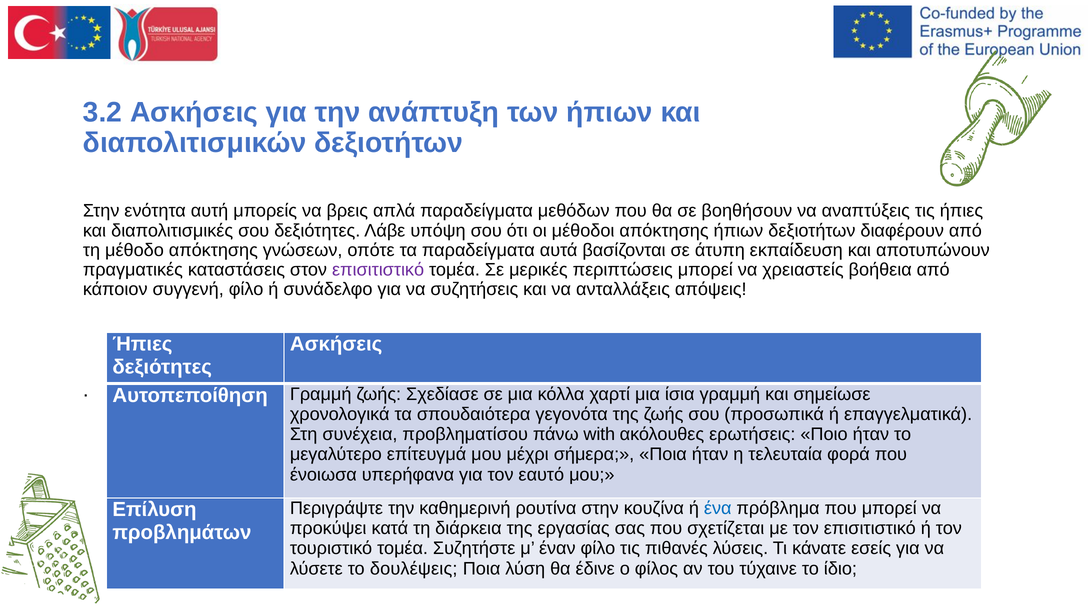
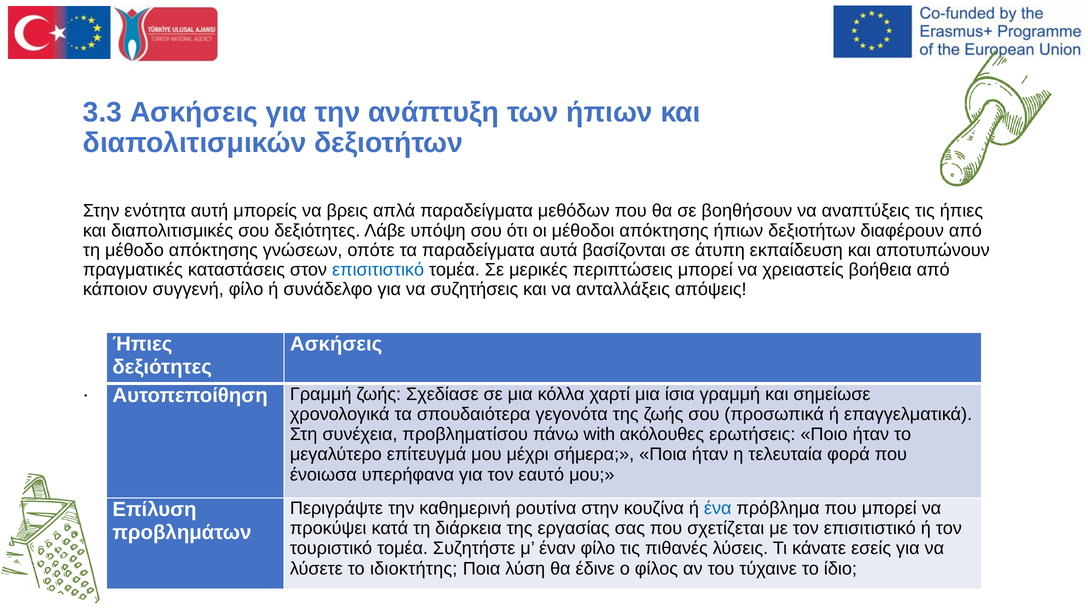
3.2: 3.2 -> 3.3 (103, 113)
επισιτιστικό colour: purple -> blue (378, 270)
δουλέψεις: δουλέψεις -> ιδιοκτήτης (414, 569)
